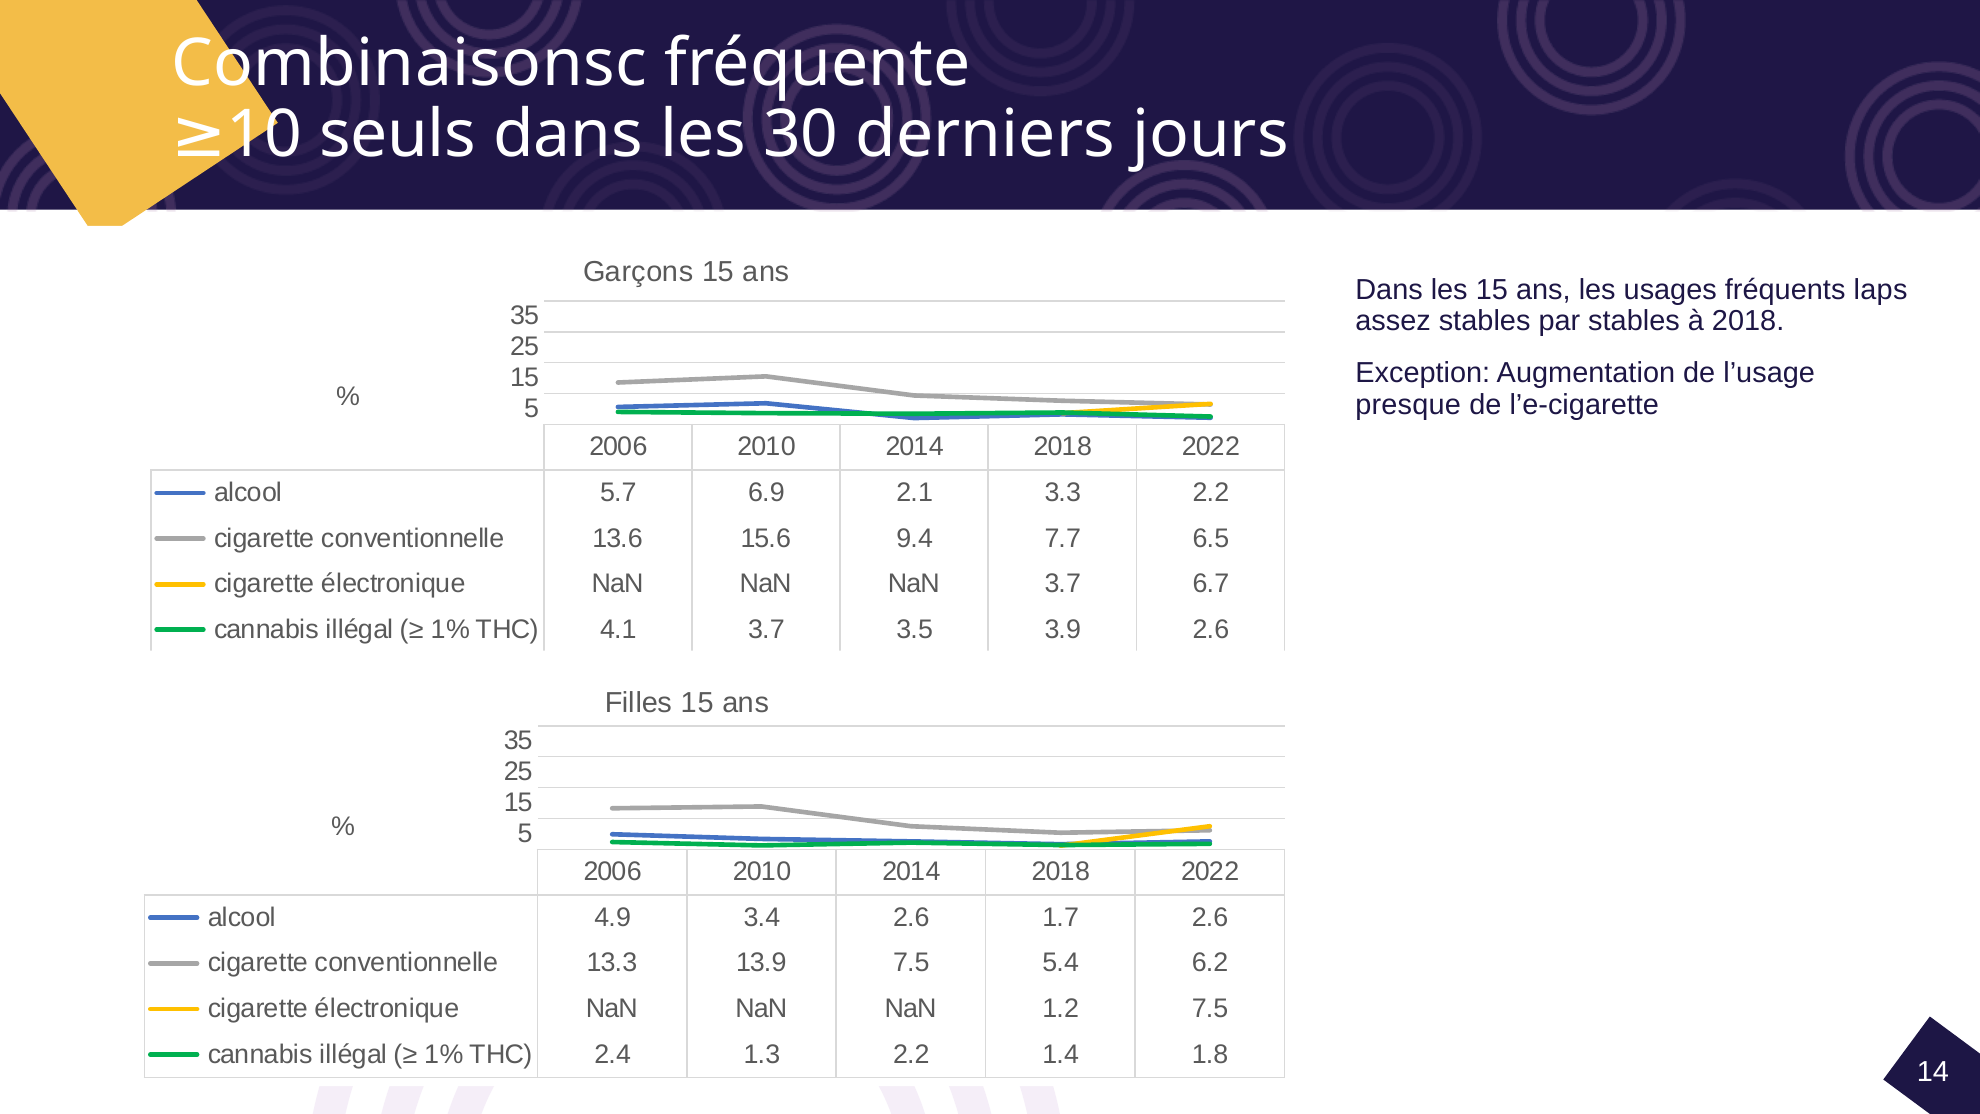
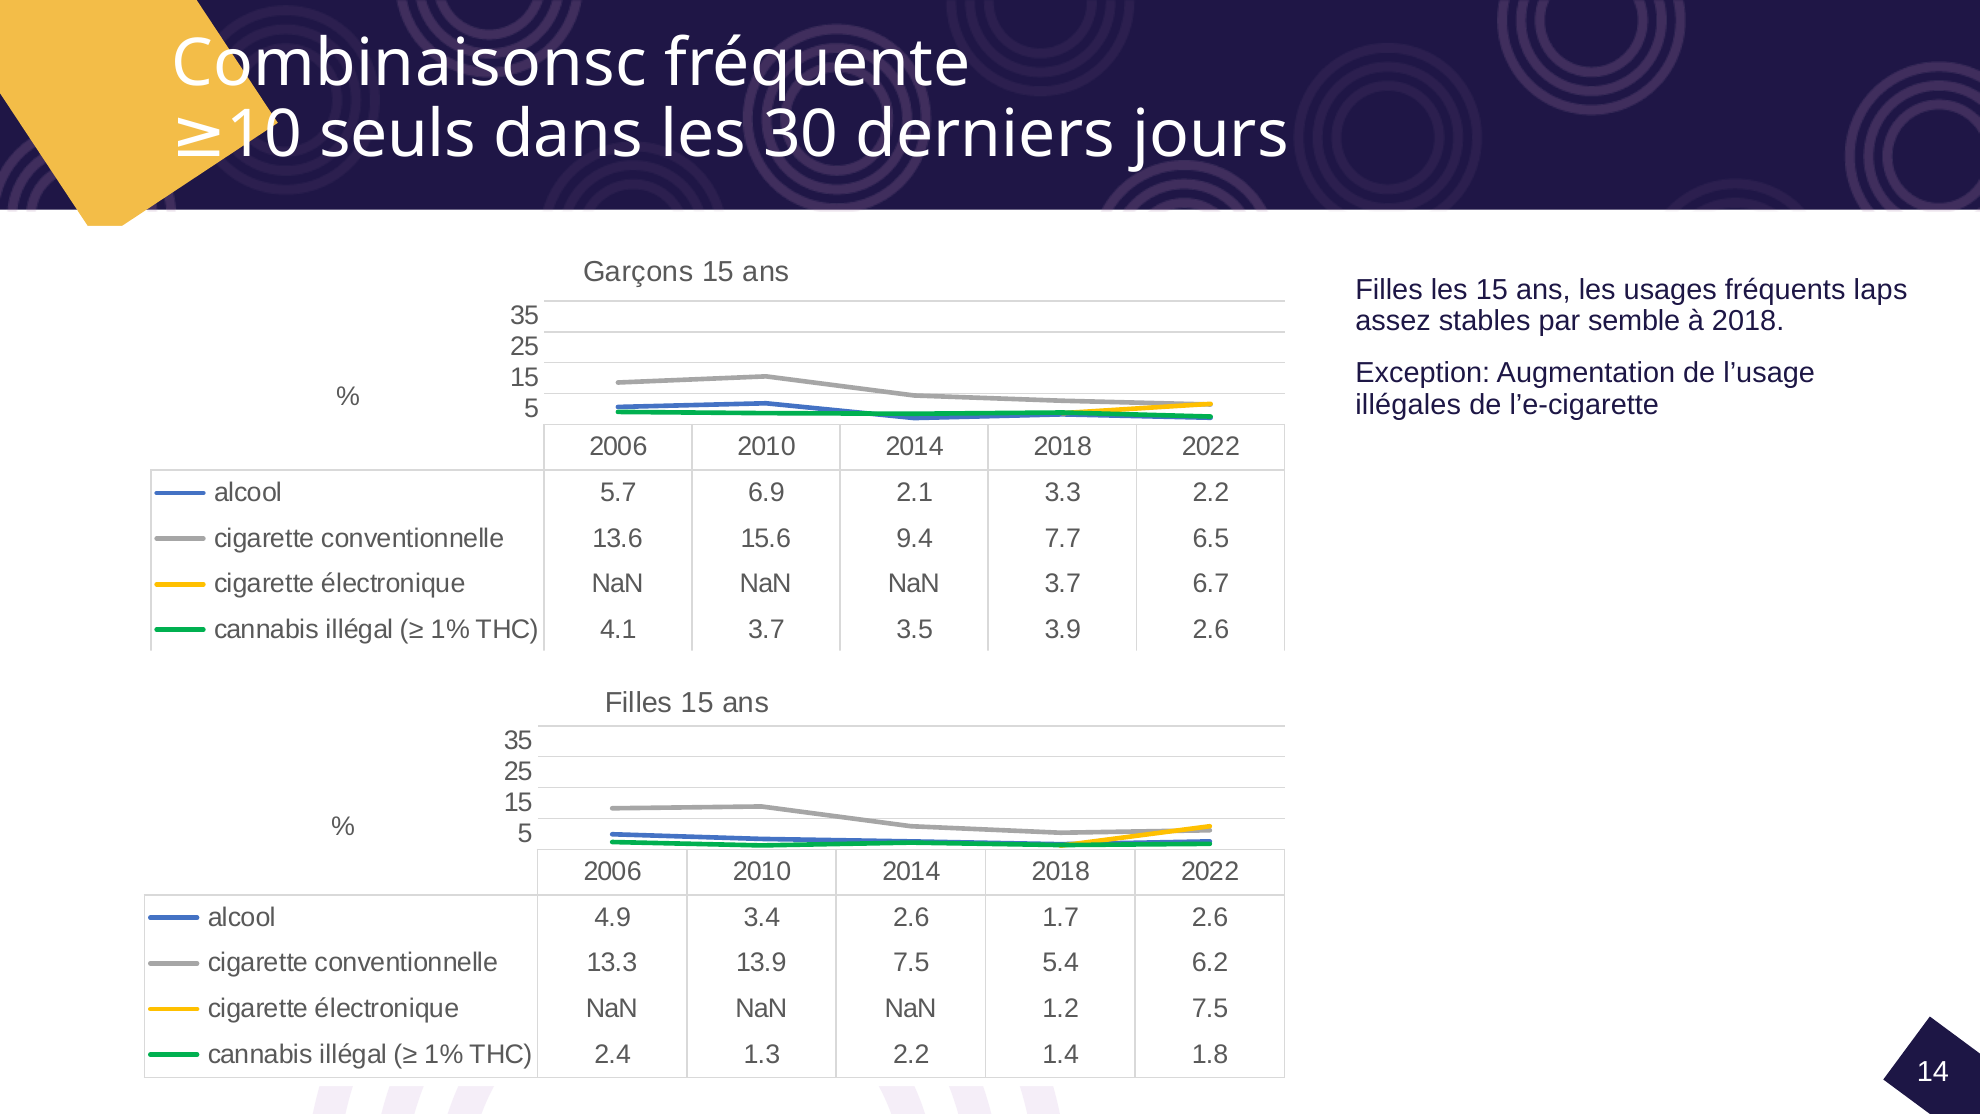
Dans: Dans -> Filles (1389, 290)
par stables: stables -> semble (1634, 321)
presque: presque -> illégales (1408, 404)
